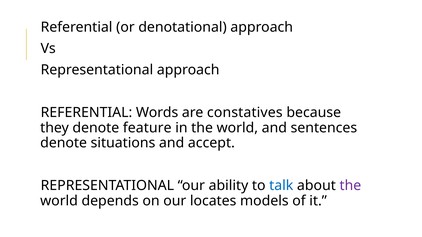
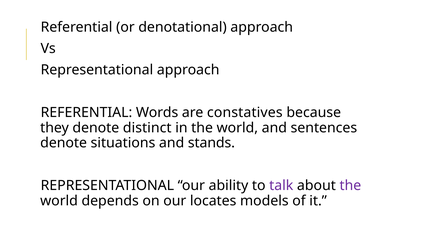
feature: feature -> distinct (147, 128)
accept: accept -> stands (211, 143)
talk colour: blue -> purple (281, 186)
